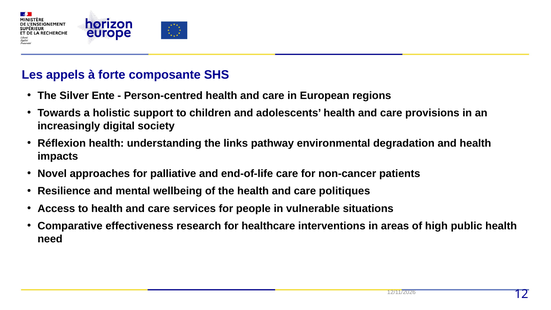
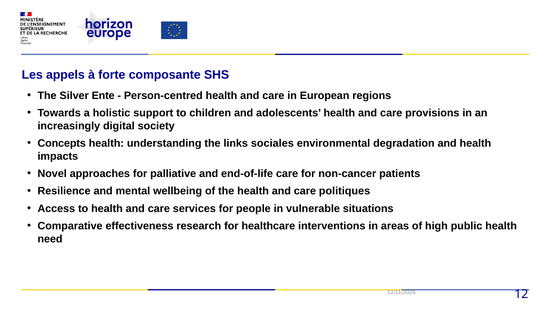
Réflexion: Réflexion -> Concepts (62, 143)
pathway: pathway -> sociales (272, 143)
